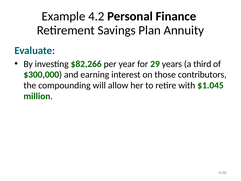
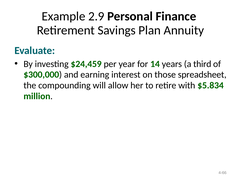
4.2: 4.2 -> 2.9 (96, 16)
$82,266: $82,266 -> $24,459 (86, 64)
29: 29 -> 14 (155, 64)
contributors: contributors -> spreadsheet (202, 75)
$1.045: $1.045 -> $5.834 (211, 85)
